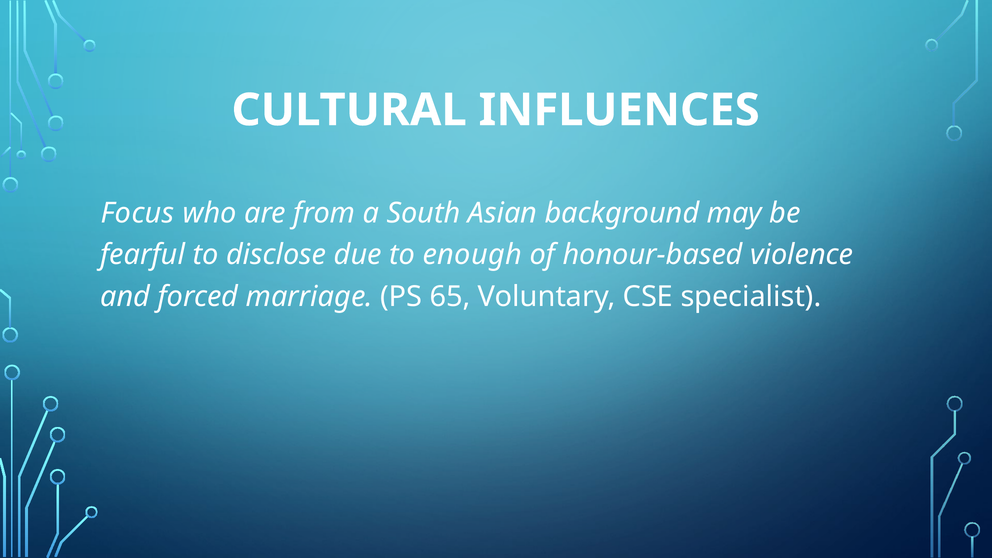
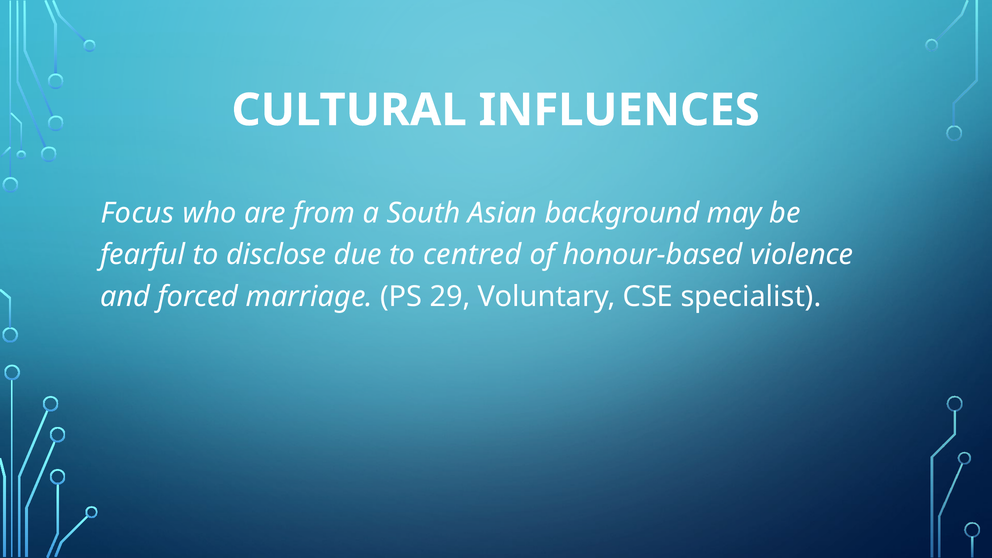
enough: enough -> centred (472, 255)
65: 65 -> 29 (450, 296)
